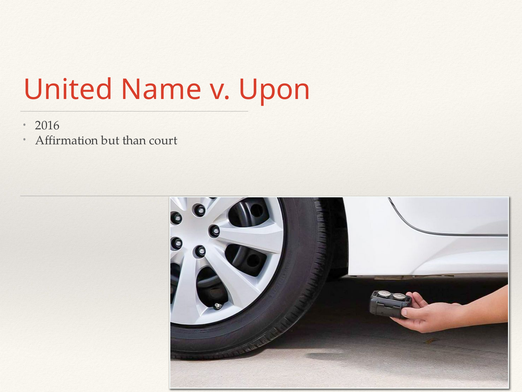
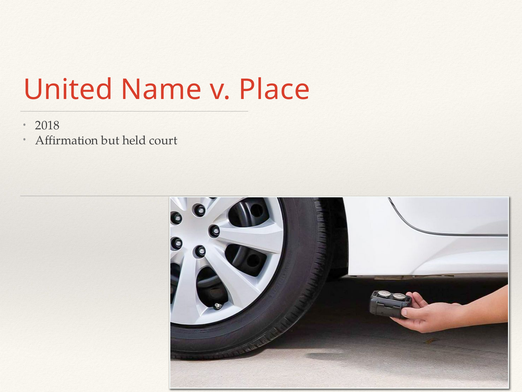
Upon: Upon -> Place (274, 90)
2016: 2016 -> 2018 (47, 125)
than: than -> held (134, 140)
